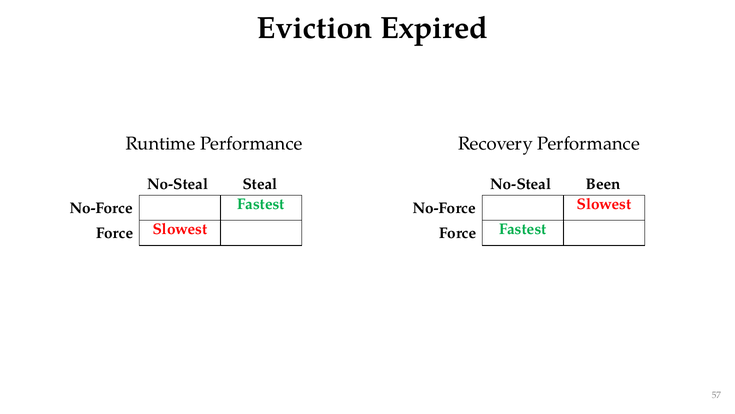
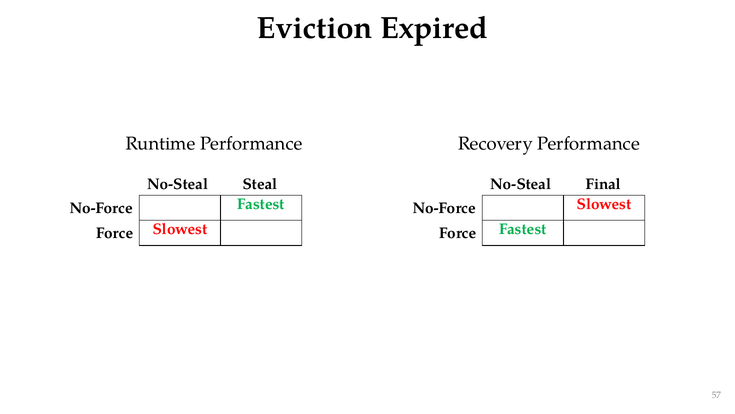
Been: Been -> Final (603, 184)
